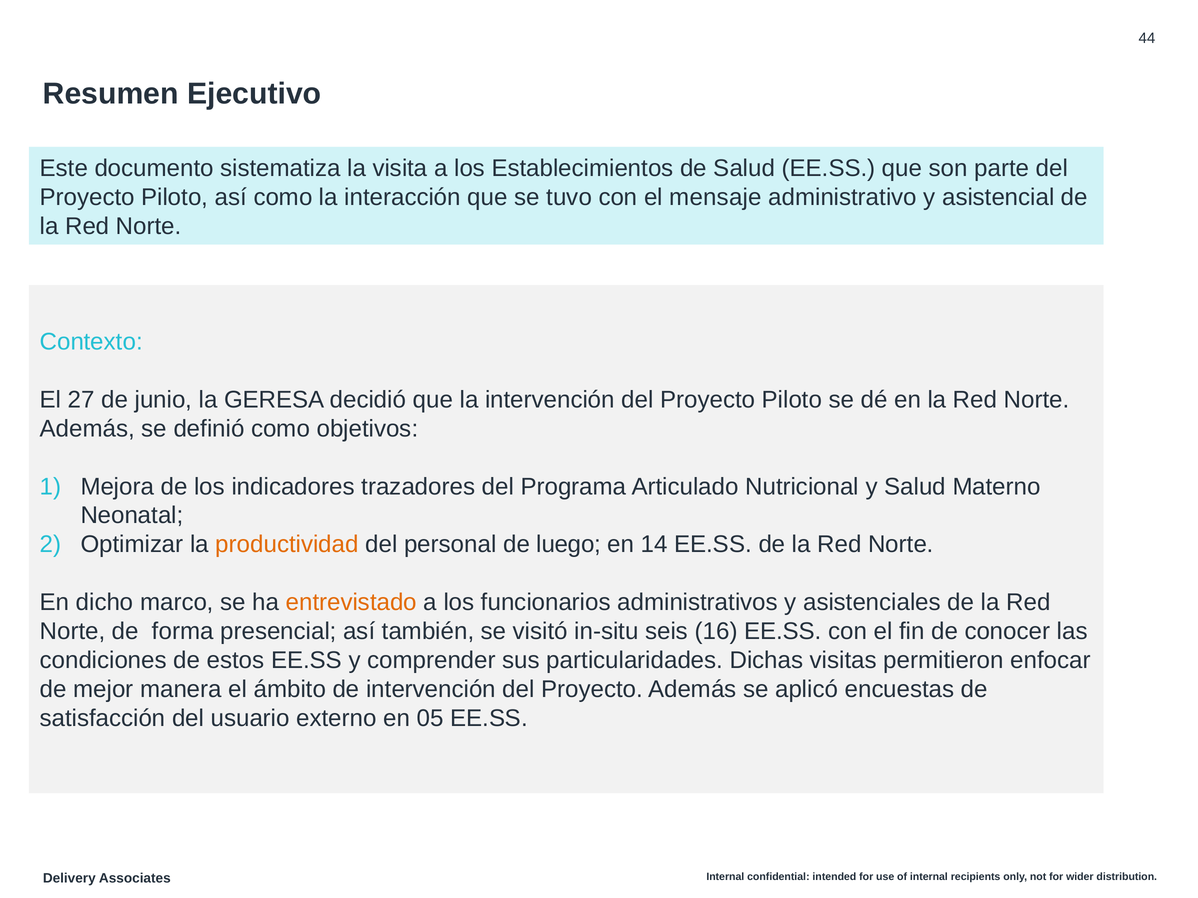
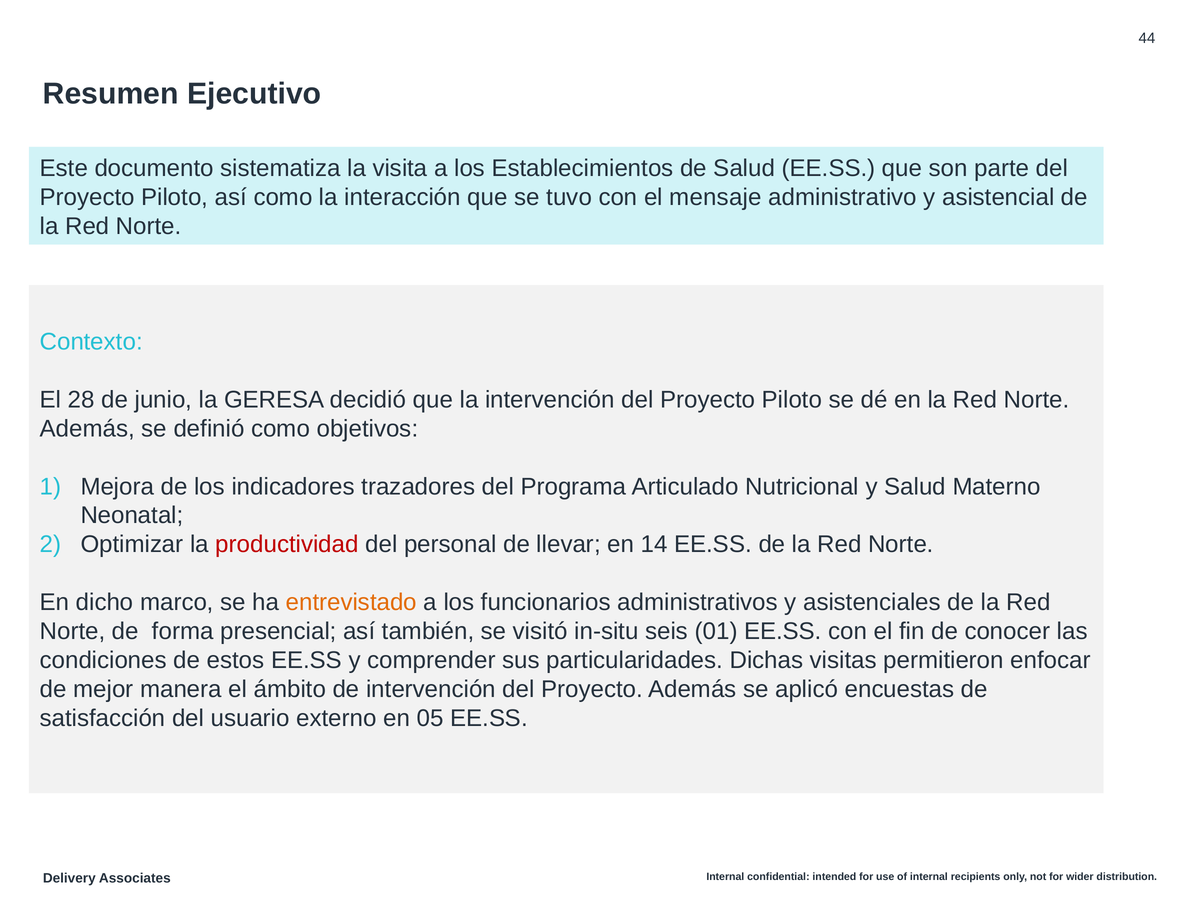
27: 27 -> 28 (81, 400)
productividad colour: orange -> red (287, 545)
luego: luego -> llevar (569, 545)
16: 16 -> 01 (716, 632)
